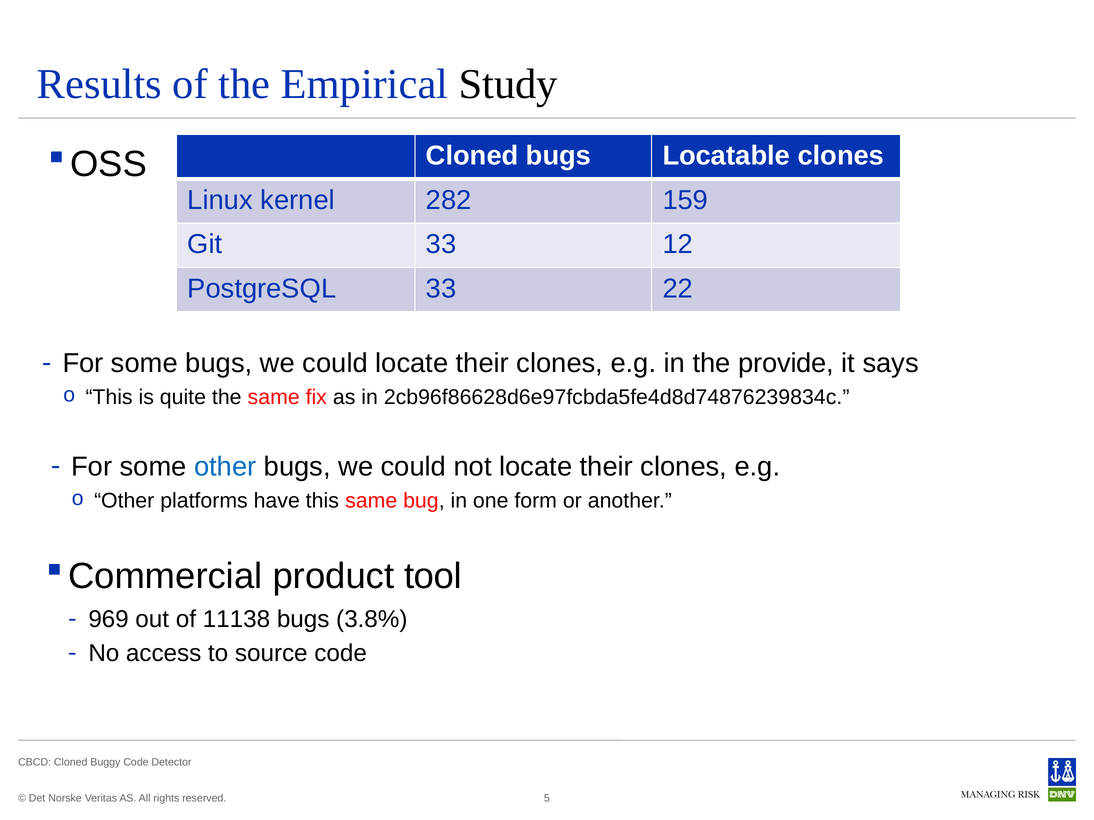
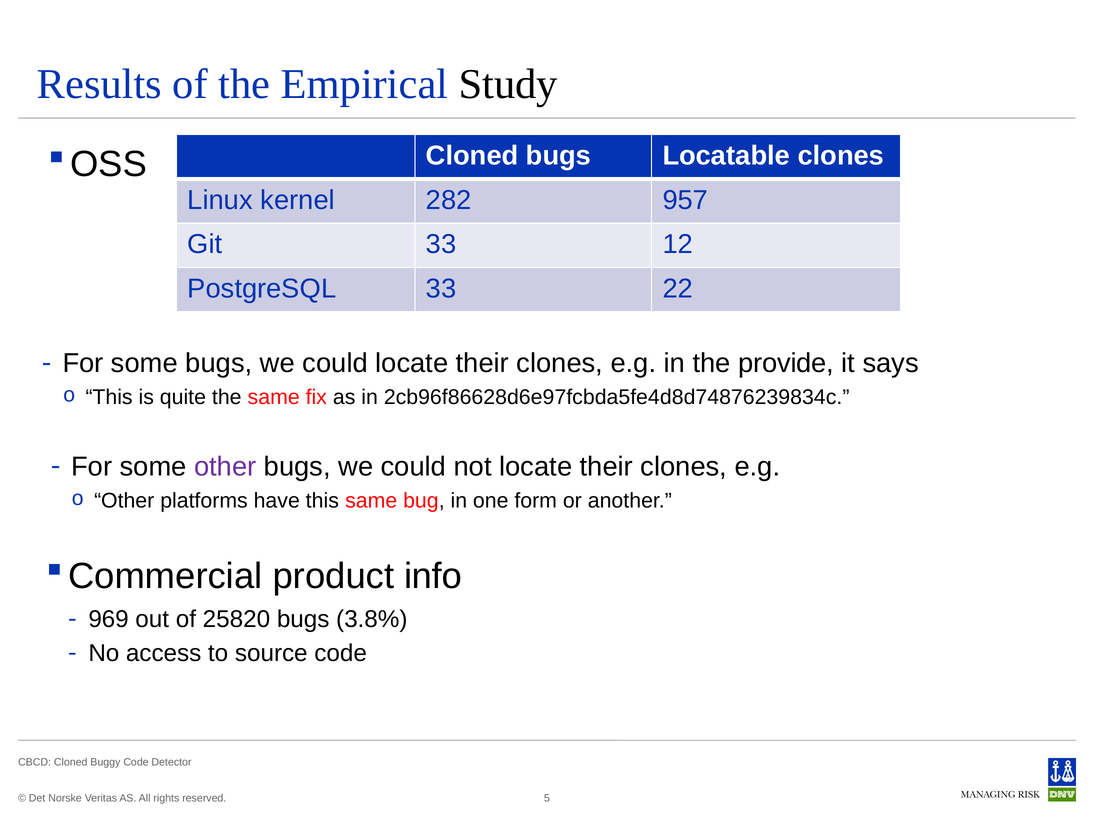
159: 159 -> 957 (685, 200)
other colour: blue -> purple (225, 467)
tool: tool -> info (433, 577)
11138: 11138 -> 25820 (236, 620)
